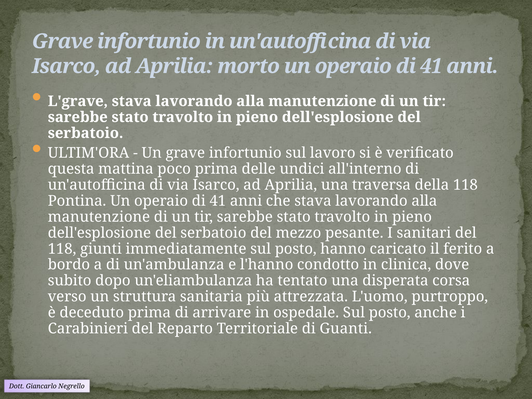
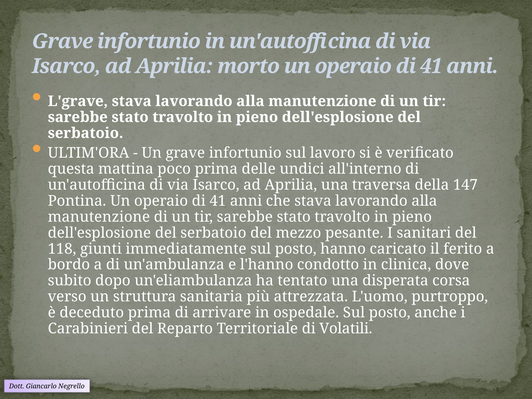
della 118: 118 -> 147 (465, 185)
Guanti: Guanti -> Volatili (346, 329)
